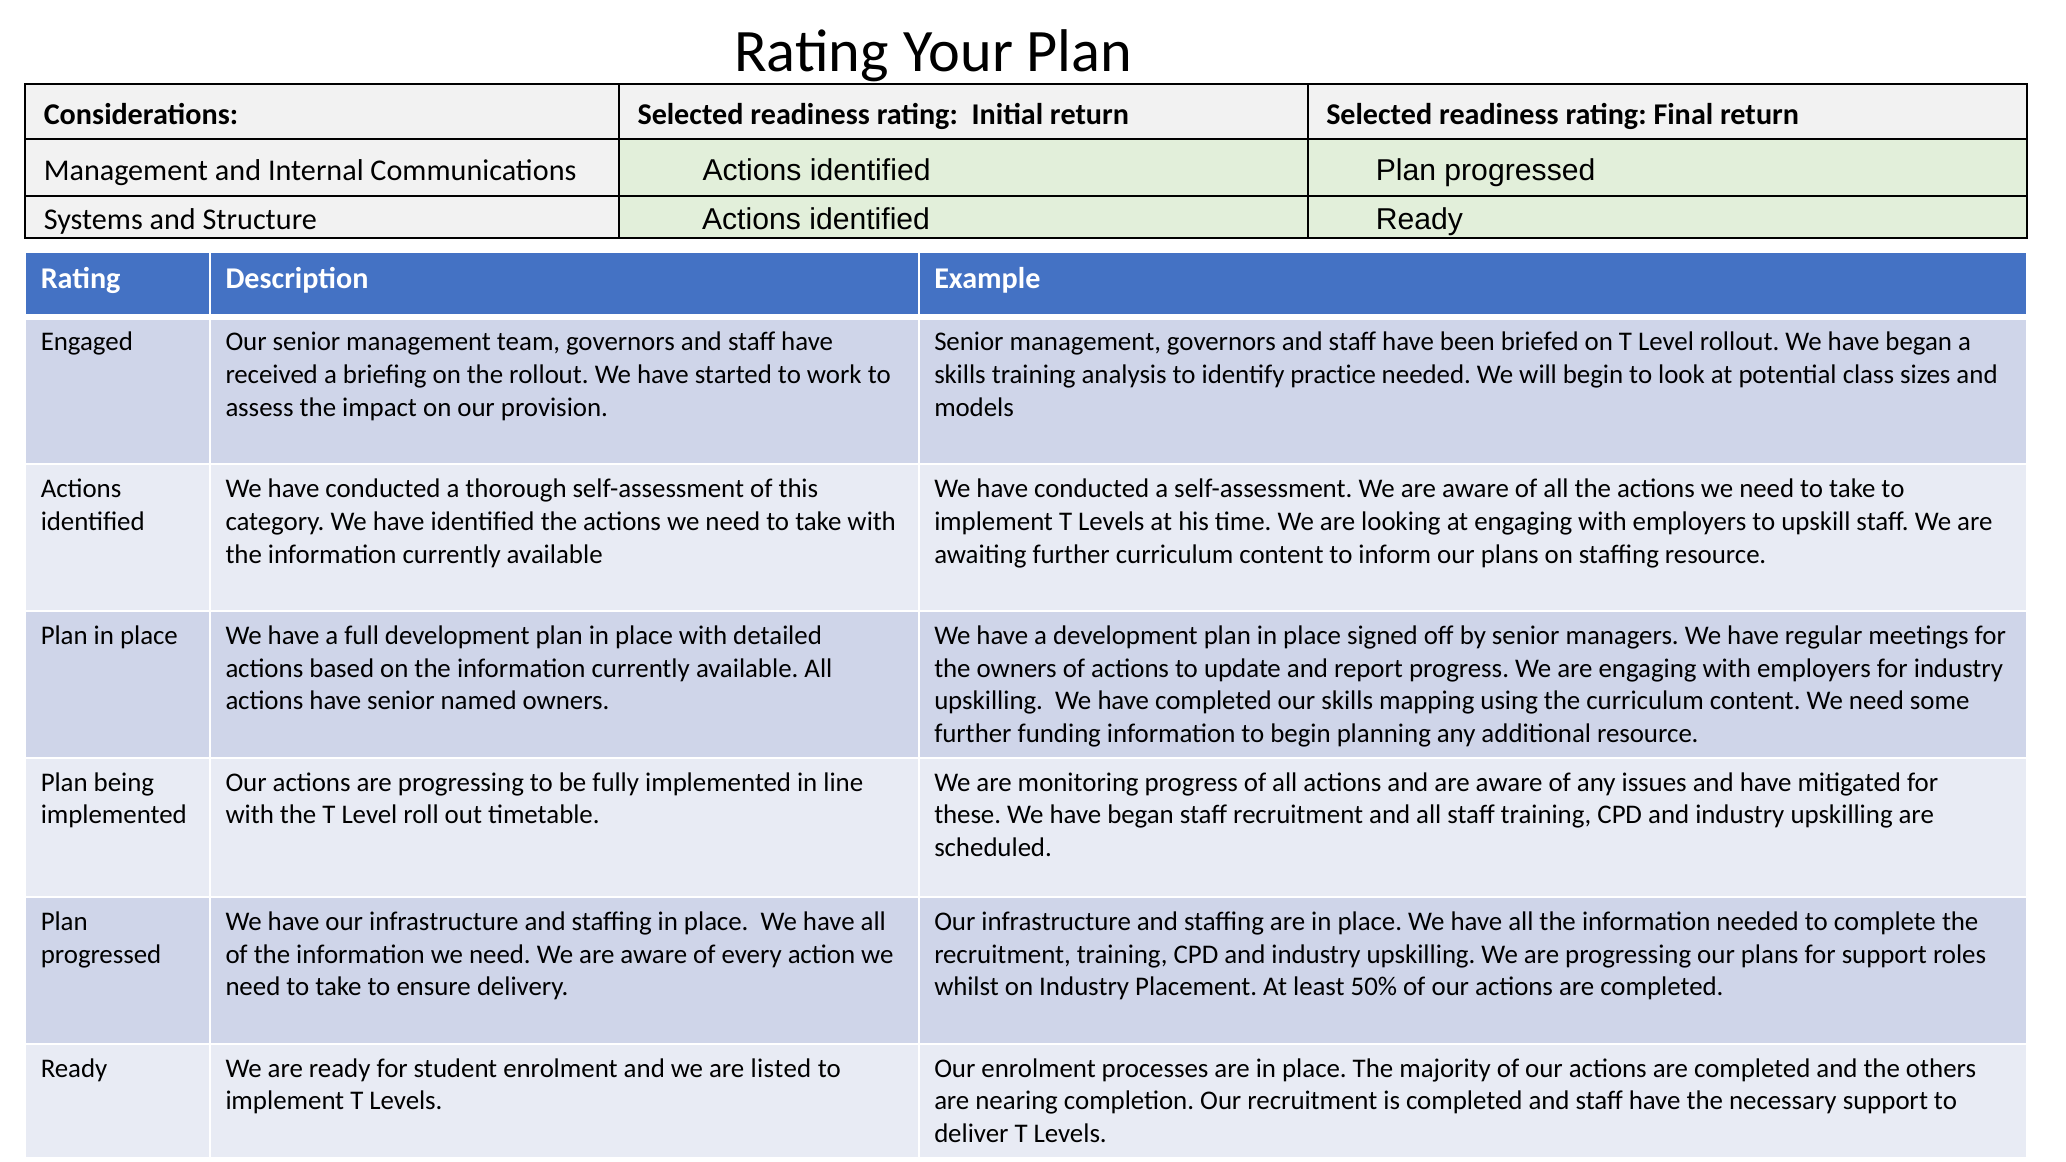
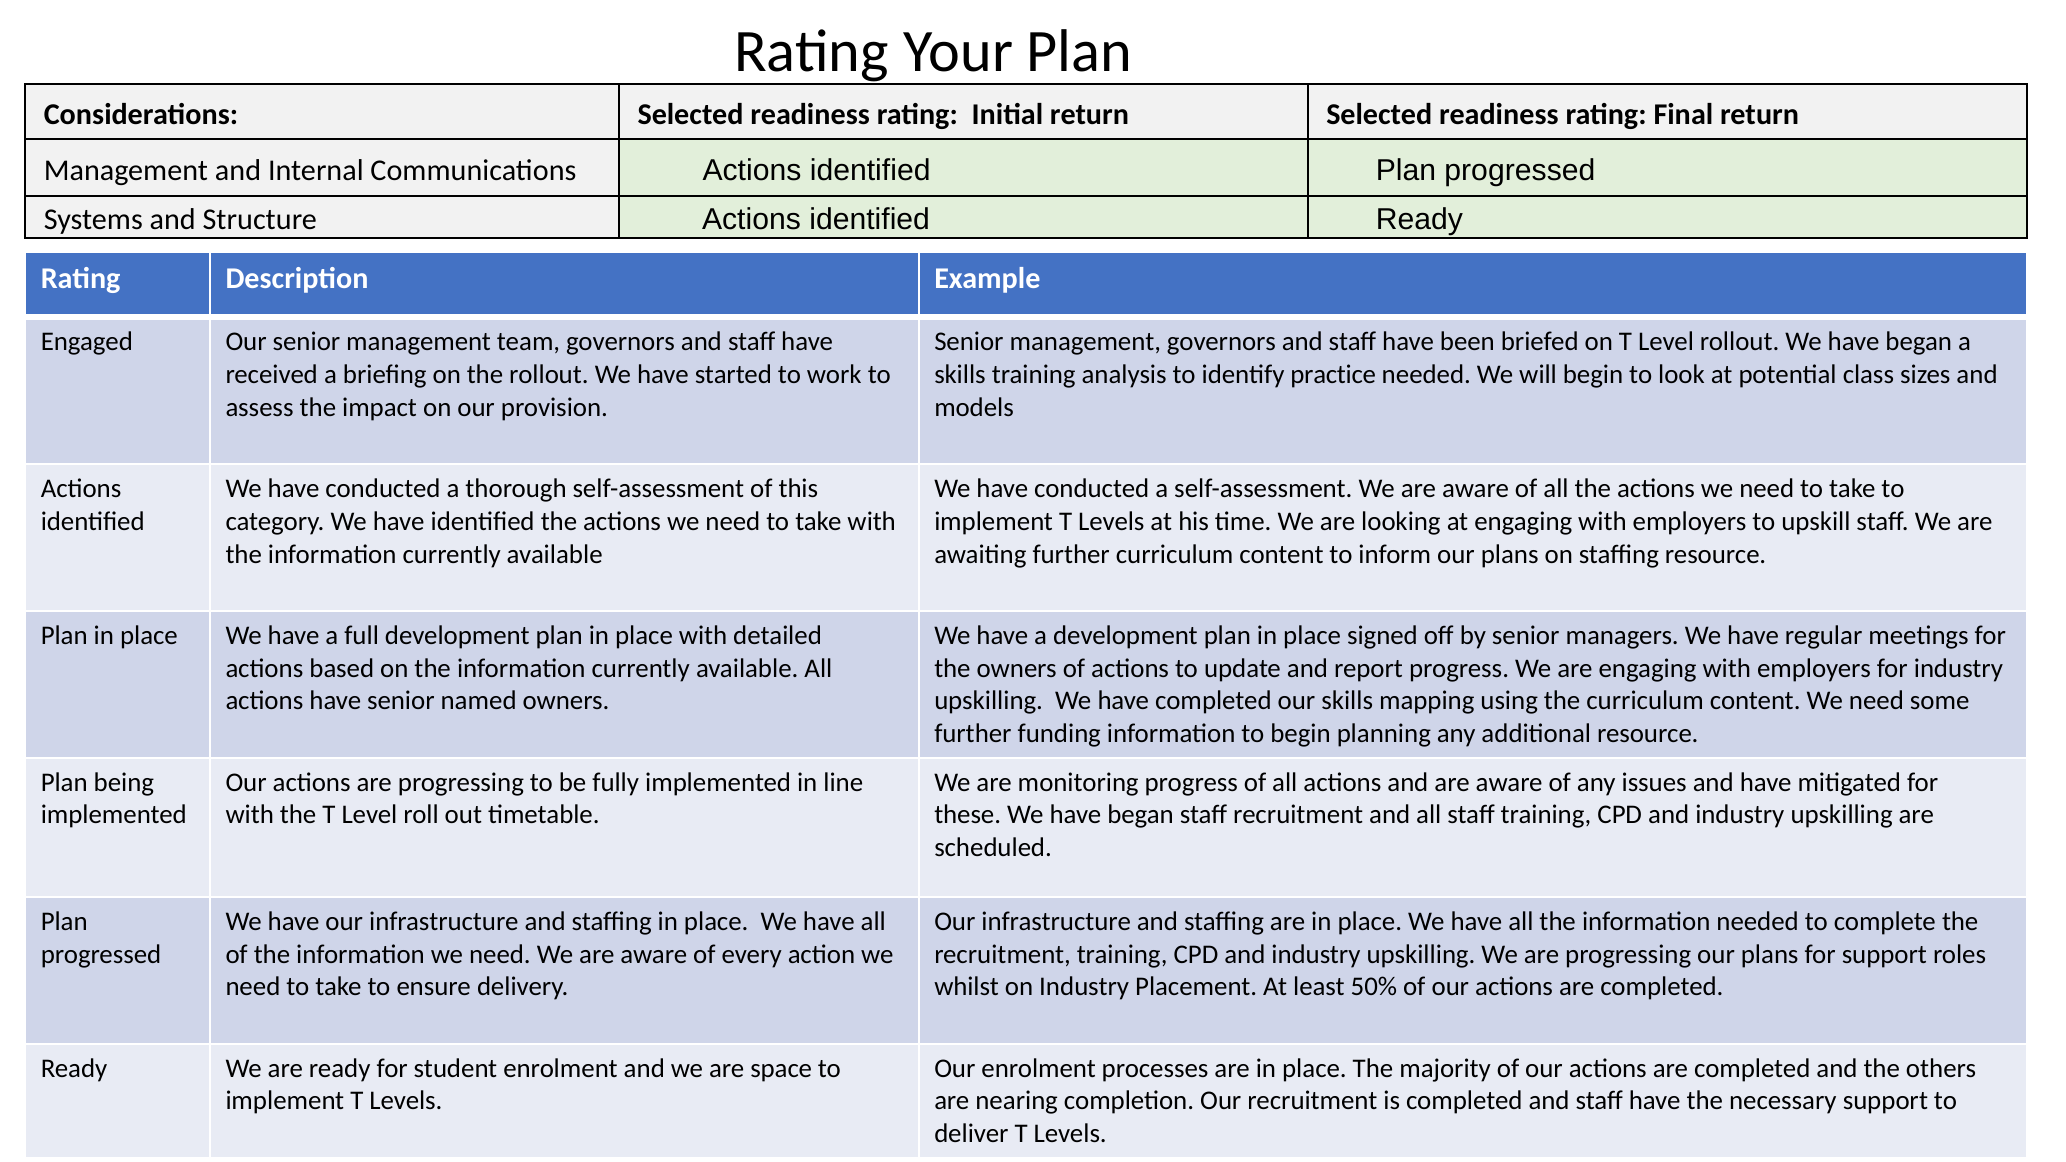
listed: listed -> space (781, 1068)
